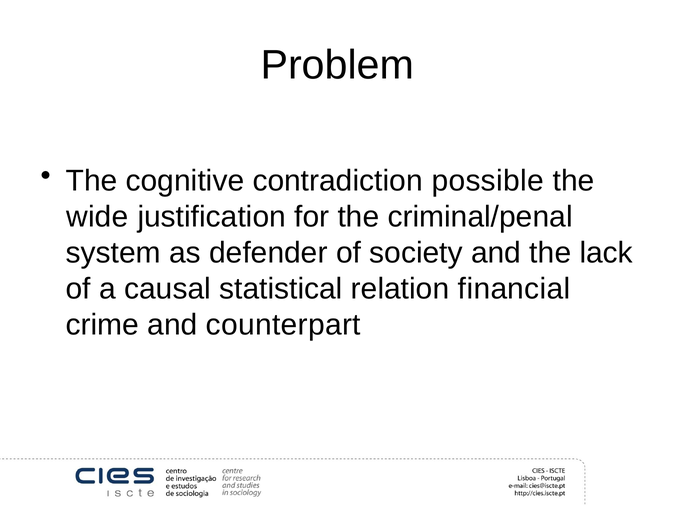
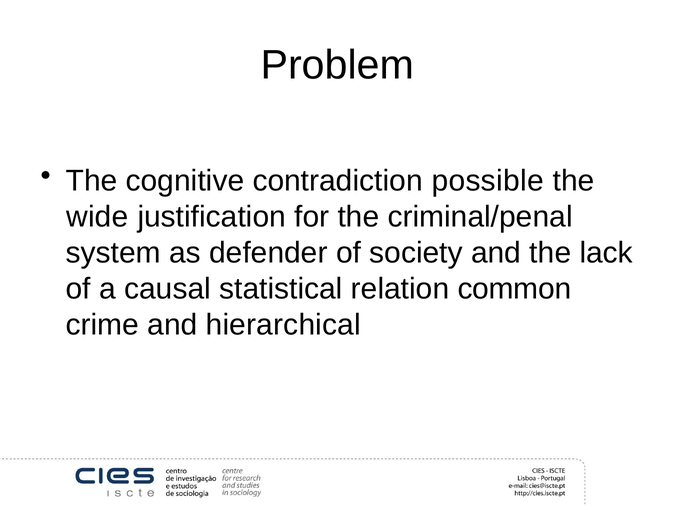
financial: financial -> common (514, 289)
counterpart: counterpart -> hierarchical (283, 325)
